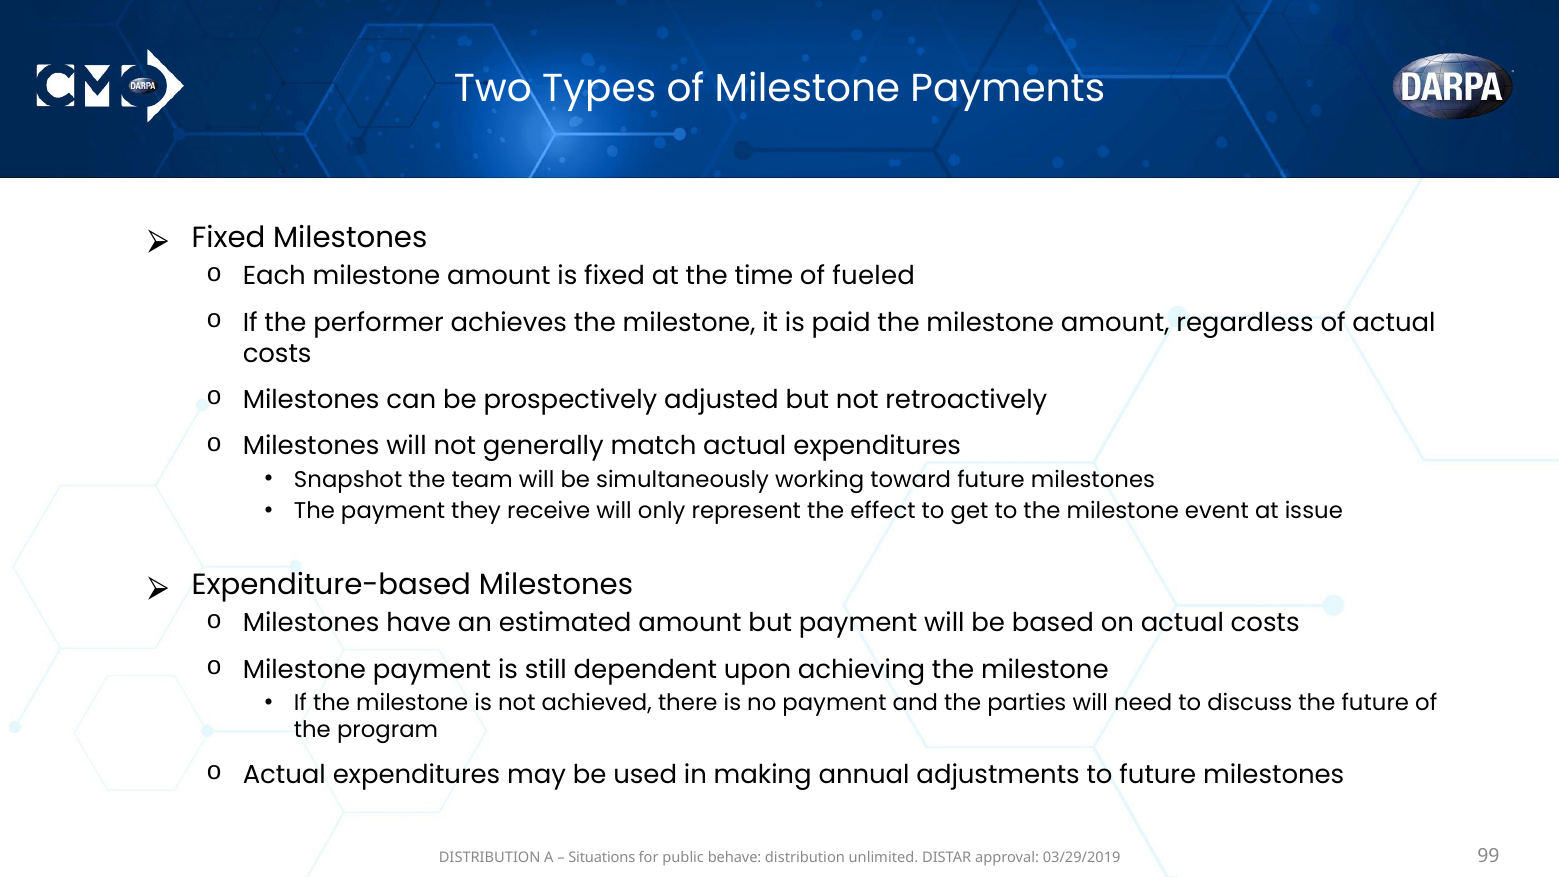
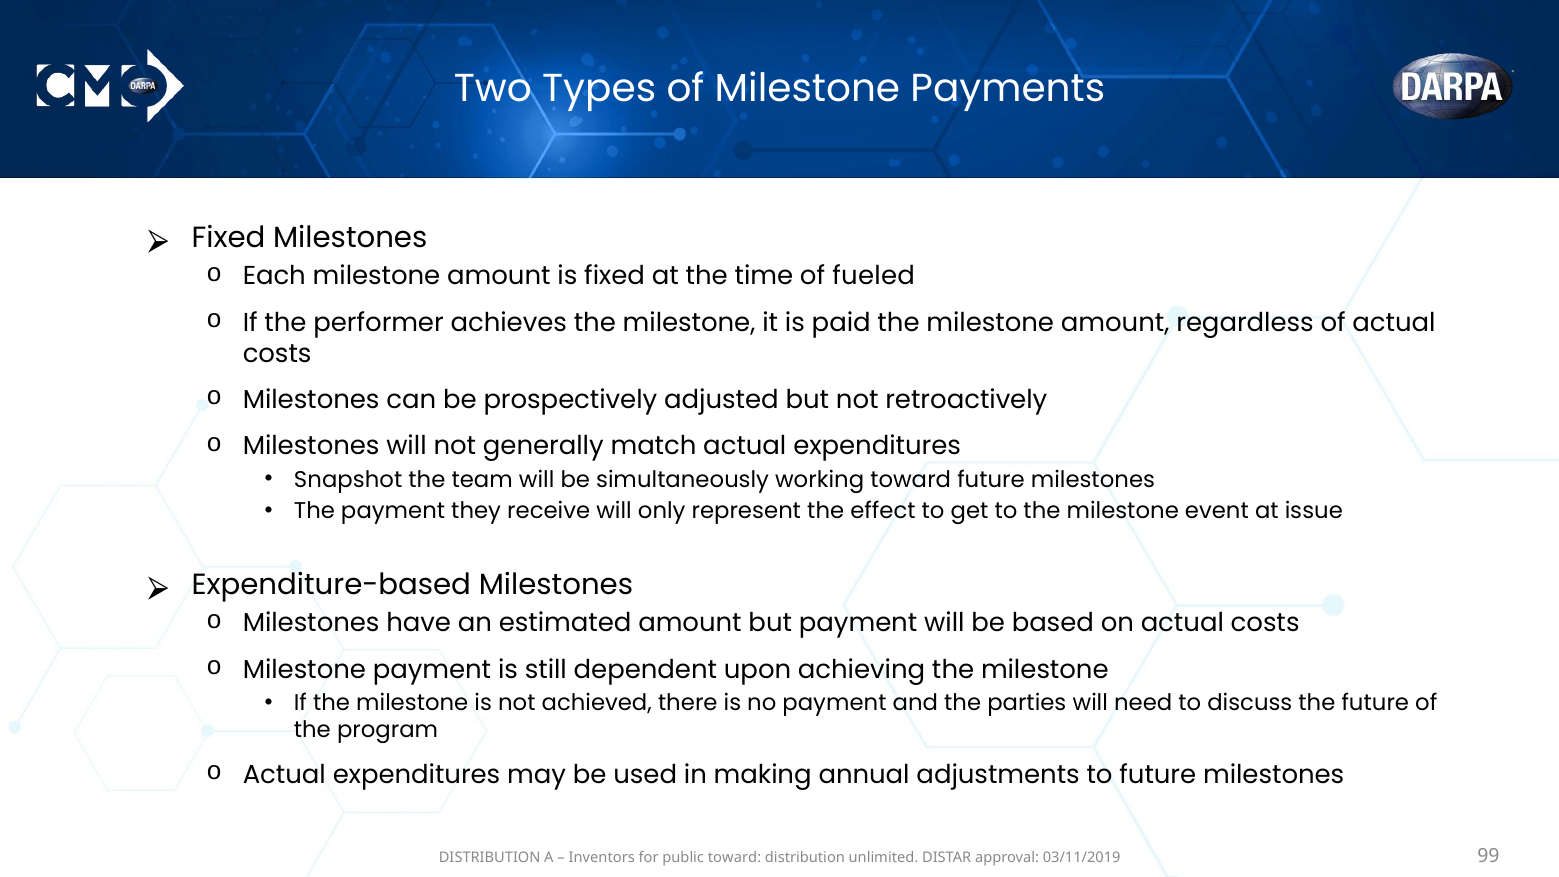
Situations: Situations -> Inventors (602, 858)
public behave: behave -> toward (735, 858)
03/29/2019: 03/29/2019 -> 03/11/2019 (1082, 858)
